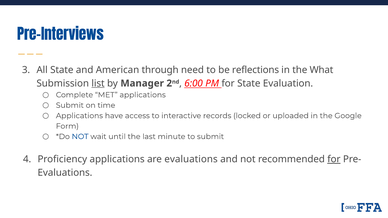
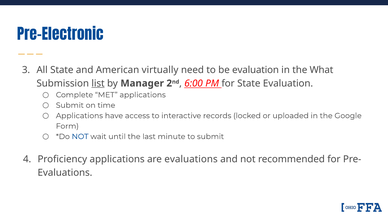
Pre-Interviews: Pre-Interviews -> Pre-Electronic (60, 35)
through: through -> virtually (160, 70)
be reflections: reflections -> evaluation (256, 70)
for underline: present -> none (334, 159)
